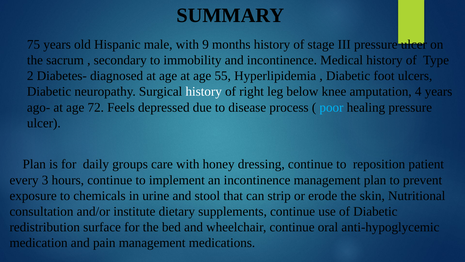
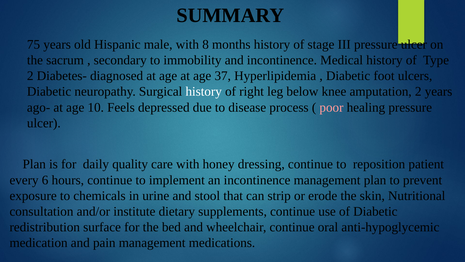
9: 9 -> 8 (206, 44)
55: 55 -> 37 (223, 76)
amputation 4: 4 -> 2 (418, 91)
72: 72 -> 10 (96, 107)
poor colour: light blue -> pink (331, 107)
groups: groups -> quality (130, 164)
3: 3 -> 6 (45, 180)
